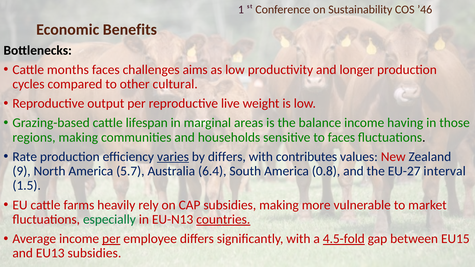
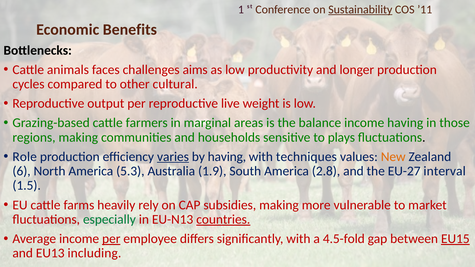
Sustainability underline: none -> present (360, 10)
’46: ’46 -> ’11 (425, 10)
months: months -> animals (68, 70)
lifespan: lifespan -> farmers (147, 123)
to faces: faces -> plays (341, 137)
Rate: Rate -> Role (25, 157)
by differs: differs -> having (227, 157)
contributes: contributes -> techniques (306, 157)
New colour: red -> orange (393, 157)
9: 9 -> 6 (22, 171)
5.7: 5.7 -> 5.3 (130, 171)
6.4: 6.4 -> 1.9 (212, 171)
0.8: 0.8 -> 2.8 (326, 171)
4.5-fold underline: present -> none (344, 239)
EU15 underline: none -> present (455, 239)
EU13 subsidies: subsidies -> including (94, 253)
